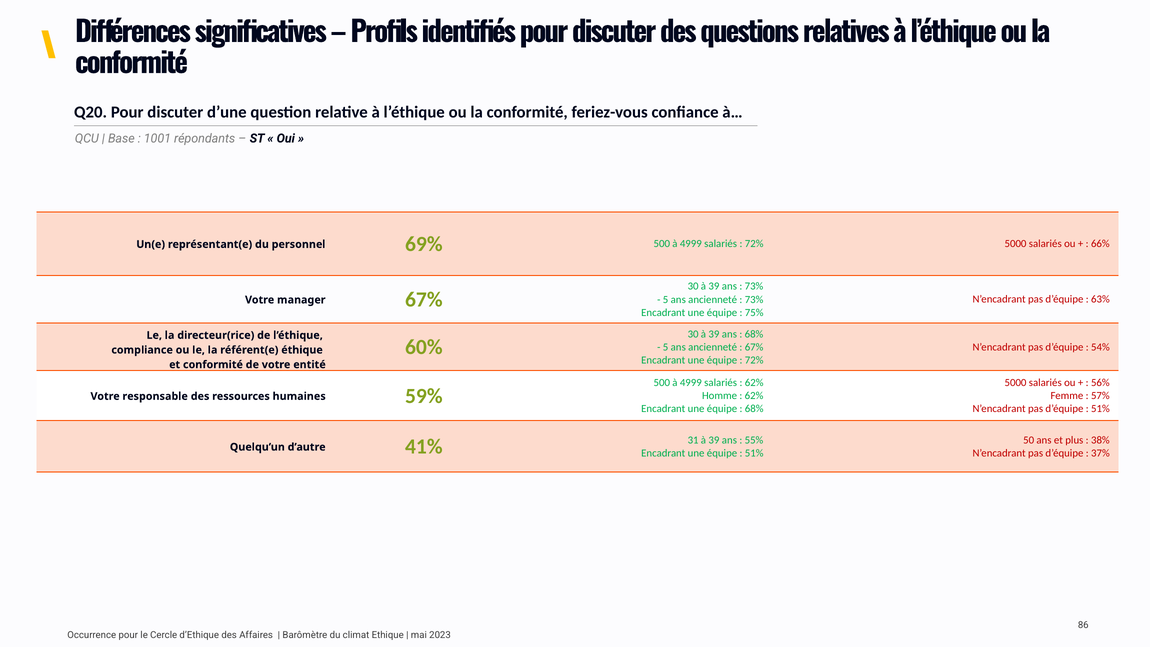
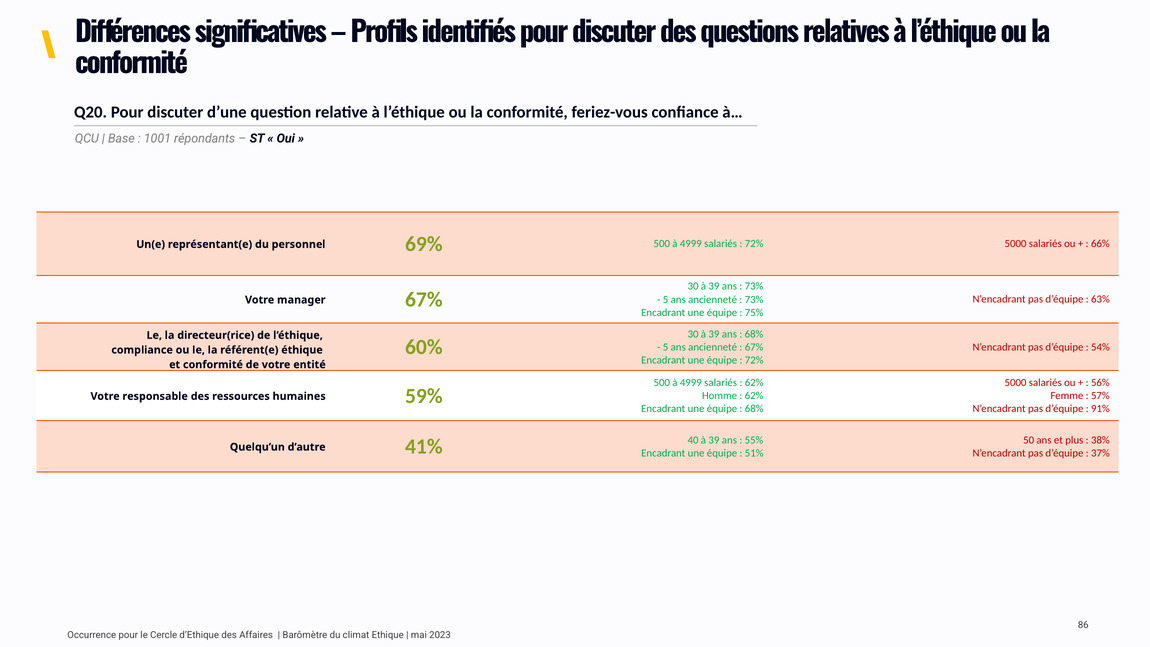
51%: 51% -> 91% (1100, 409)
31: 31 -> 40 (693, 440)
